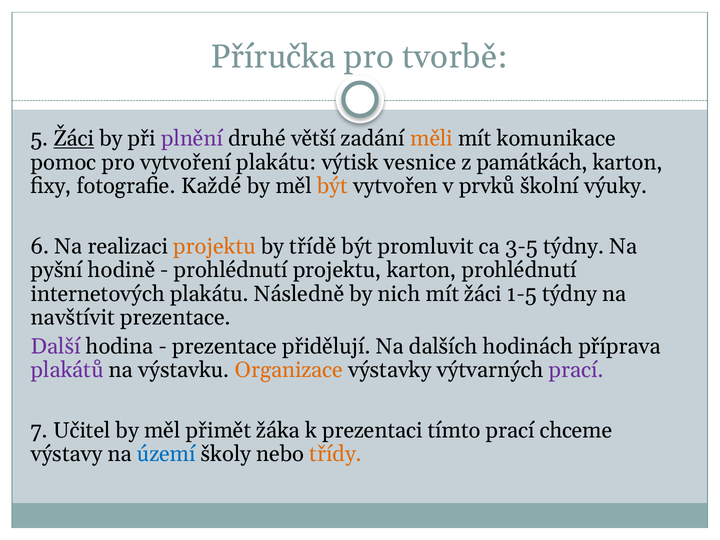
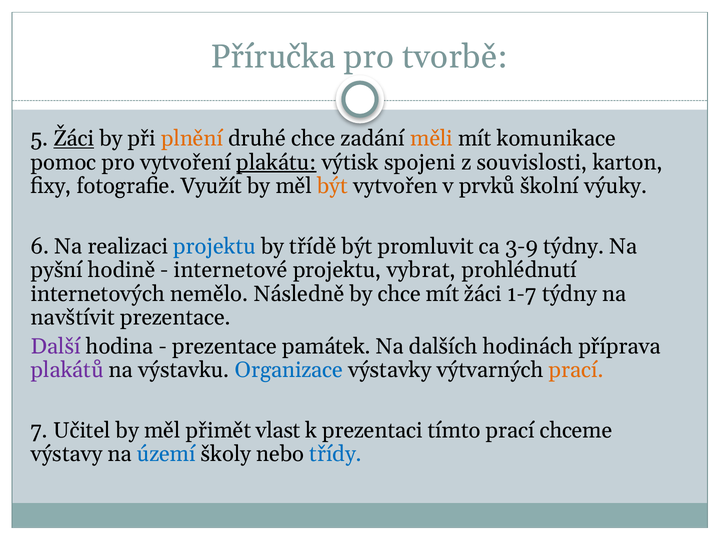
plnění colour: purple -> orange (192, 139)
druhé větší: větší -> chce (313, 139)
plakátu underline: none -> present (276, 162)
vesnice: vesnice -> spojeni (420, 162)
památkách: památkách -> souvislosti (532, 162)
Každé: Každé -> Využít (211, 186)
projektu colour: orange -> blue (215, 246)
3-5: 3-5 -> 3-9 (522, 246)
prohlédnutí: prohlédnutí -> internetové (231, 270)
projektu karton: karton -> vybrat (421, 270)
internetových plakátu: plakátu -> nemělo (209, 294)
by nich: nich -> chce (399, 294)
1-5: 1-5 -> 1-7 (522, 294)
přidělují: přidělují -> památek (326, 346)
Organizace colour: orange -> blue (289, 370)
prací colour: purple -> orange (576, 370)
žáka: žáka -> vlast (278, 430)
třídy colour: orange -> blue (336, 454)
